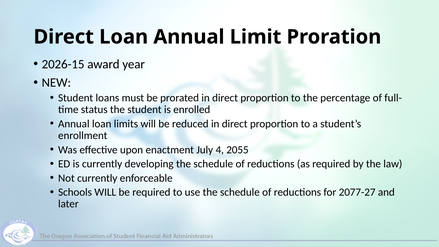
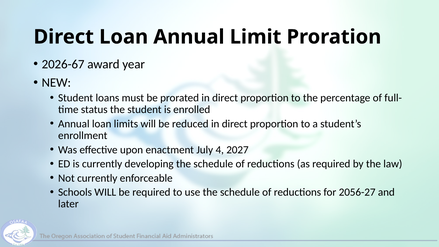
2026-15: 2026-15 -> 2026-67 (63, 64)
2055: 2055 -> 2027 (237, 150)
2077-27: 2077-27 -> 2056-27 (357, 192)
